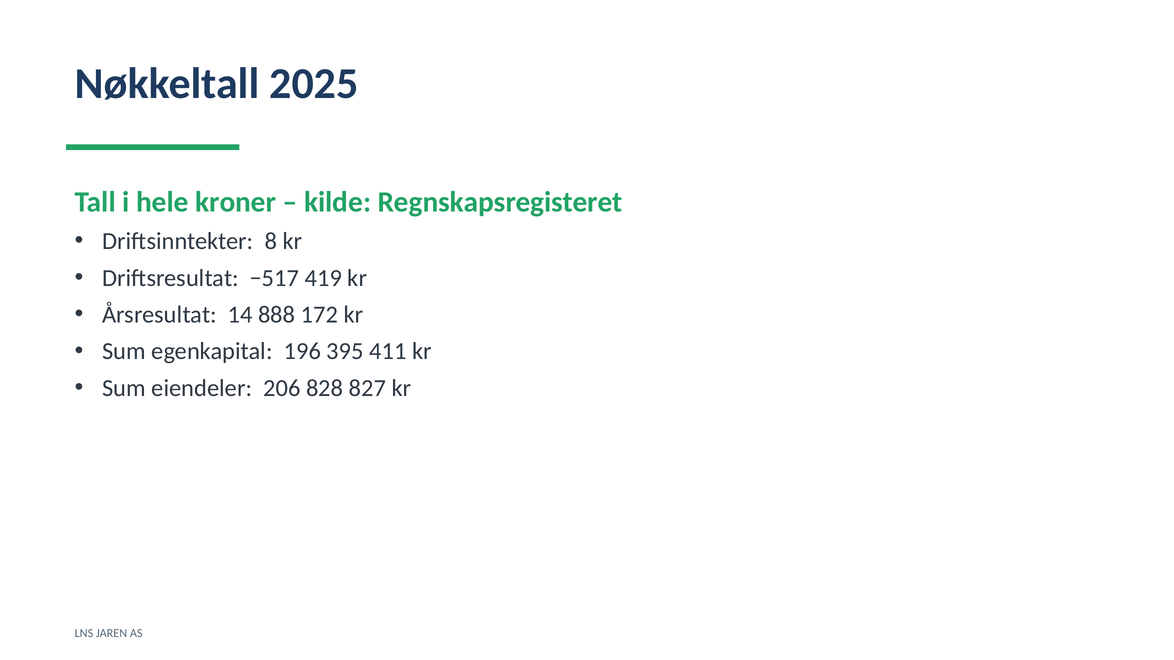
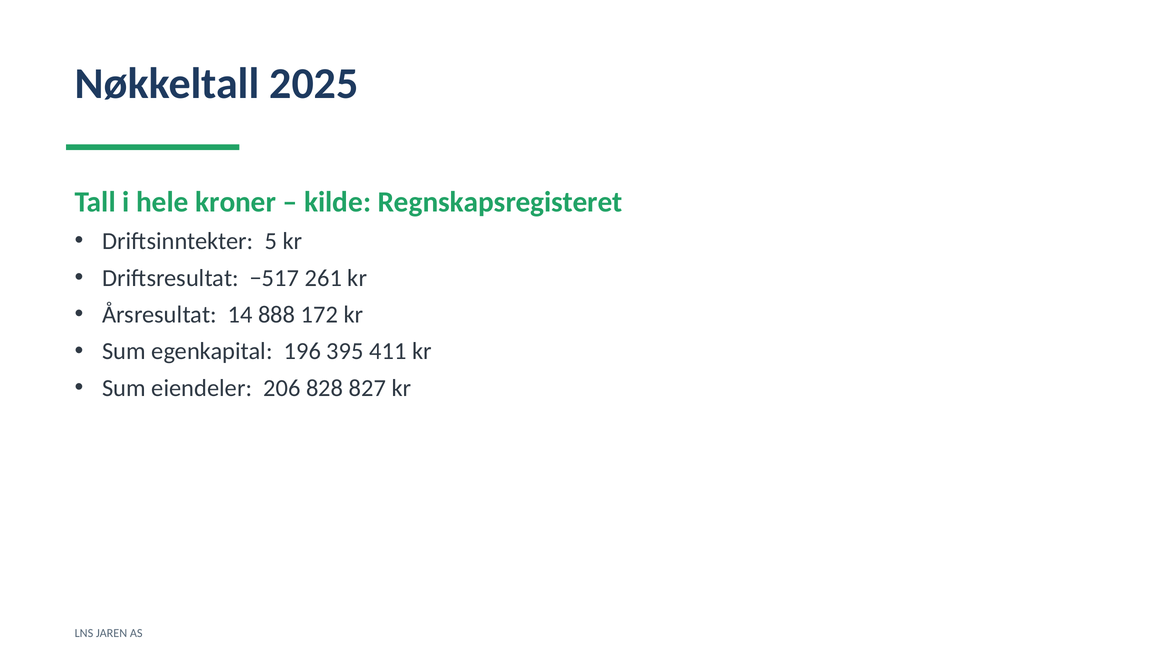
8: 8 -> 5 (271, 241)
419: 419 -> 261 (323, 278)
